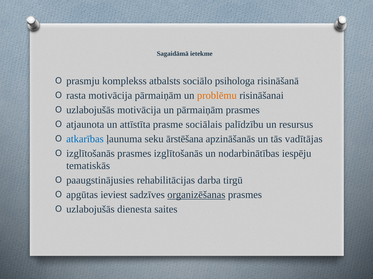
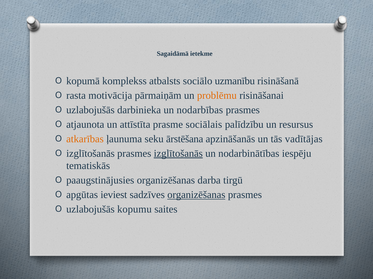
prasmju: prasmju -> kopumā (83, 81)
psihologa: psihologa -> uzmanību (235, 81)
uzlabojušās motivācija: motivācija -> darbinieka (139, 110)
un pārmaiņām: pārmaiņām -> nodarbības (200, 110)
atkarības colour: blue -> orange (85, 139)
izglītošanās underline: none -> present (178, 154)
paaugstinājusies rehabilitācijas: rehabilitācijas -> organizēšanas (166, 181)
dienesta: dienesta -> kopumu (134, 210)
